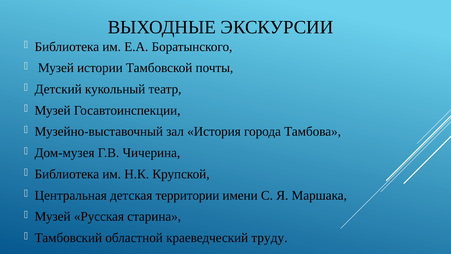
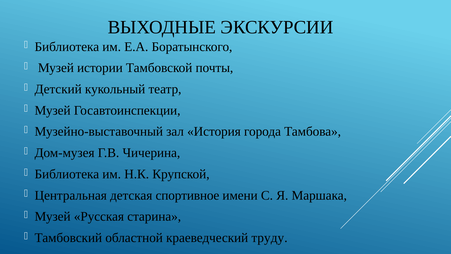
территории: территории -> спортивное (187, 195)
